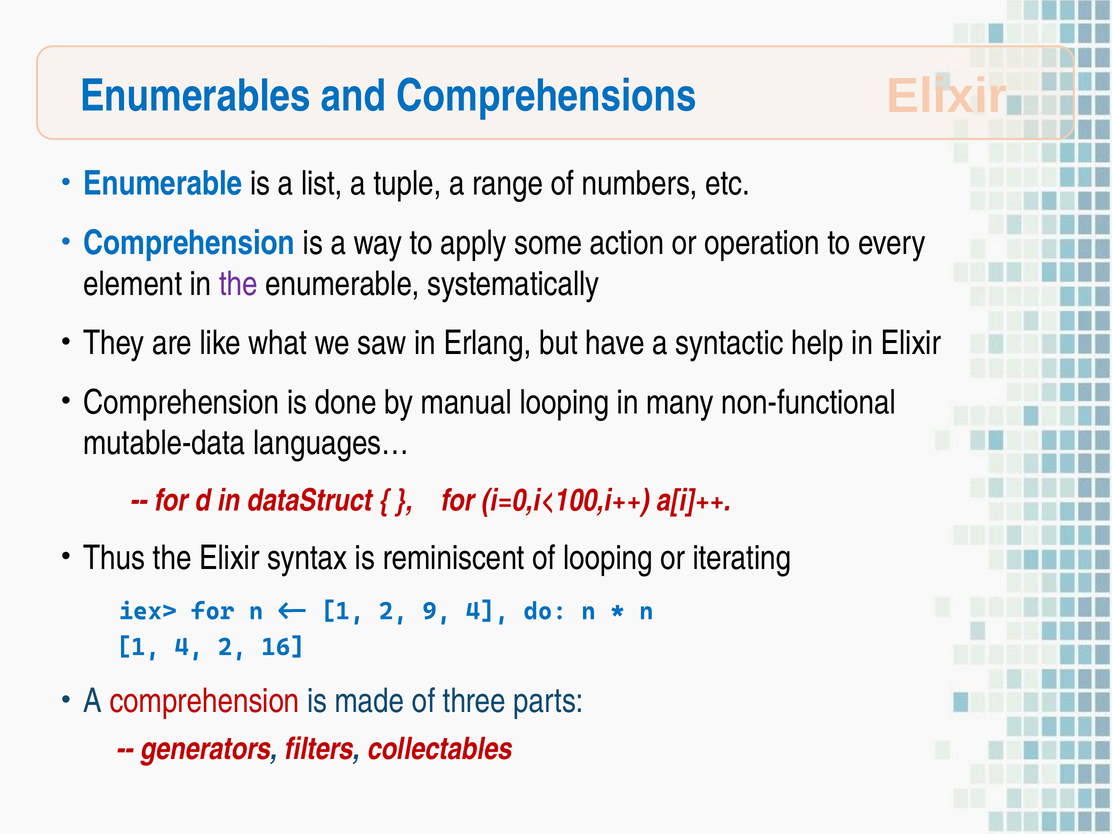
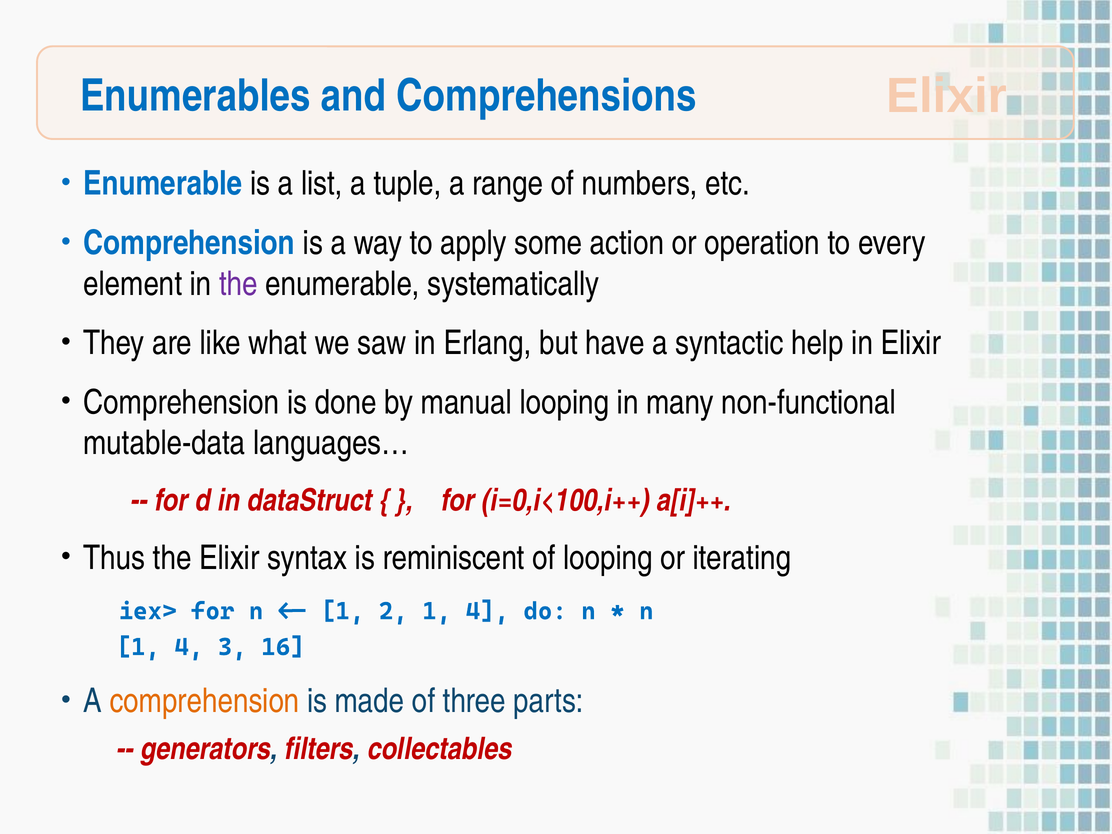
2 9: 9 -> 1 (437, 611)
4 2: 2 -> 3 (232, 647)
comprehension colour: red -> orange (205, 701)
